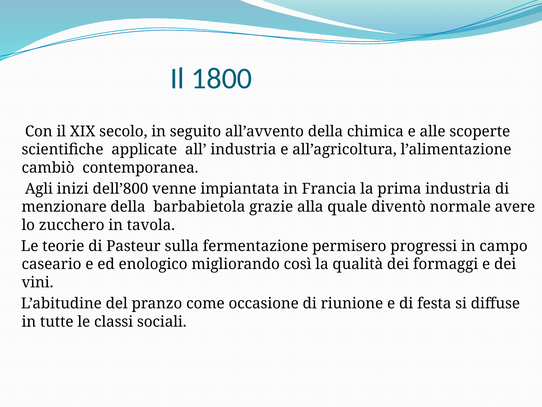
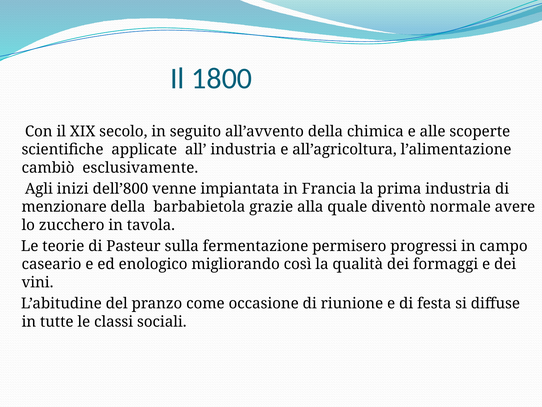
contemporanea: contemporanea -> esclusivamente (140, 168)
